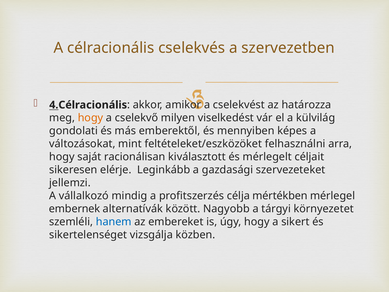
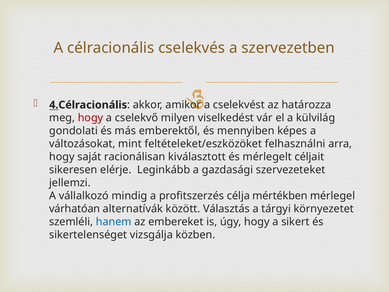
hogy colour: orange -> red (90, 118)
embernek: embernek -> várhatóan (75, 209)
Nagyobb: Nagyobb -> Választás (226, 209)
